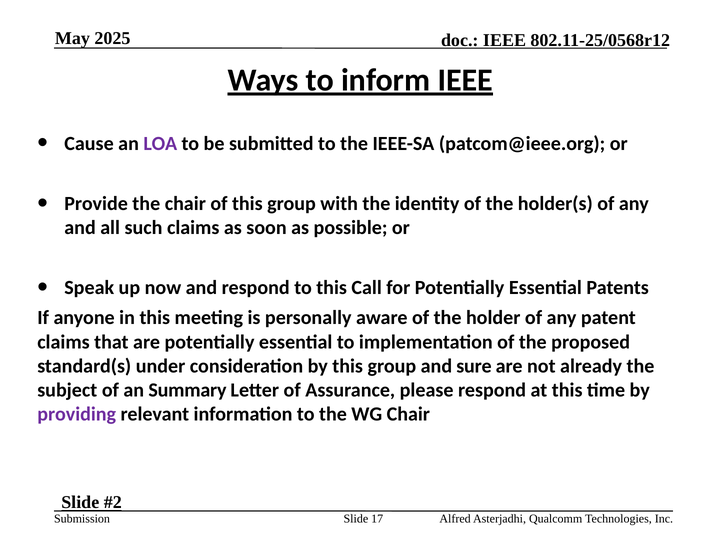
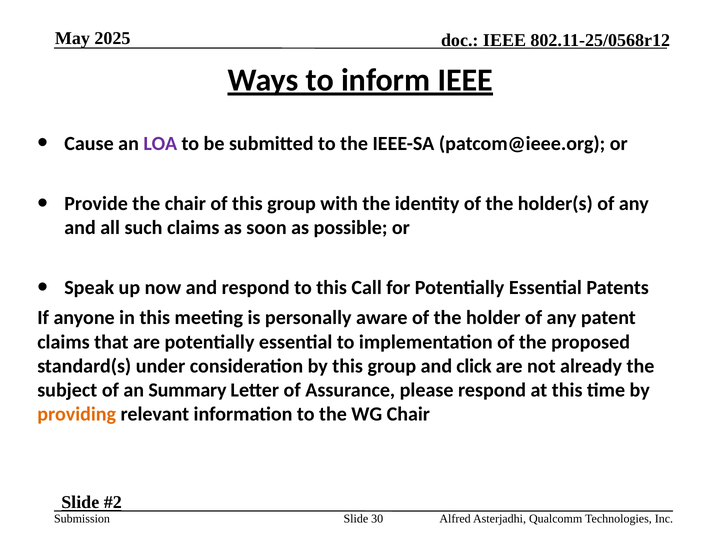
sure: sure -> click (474, 366)
providing colour: purple -> orange (77, 414)
17: 17 -> 30 (377, 519)
